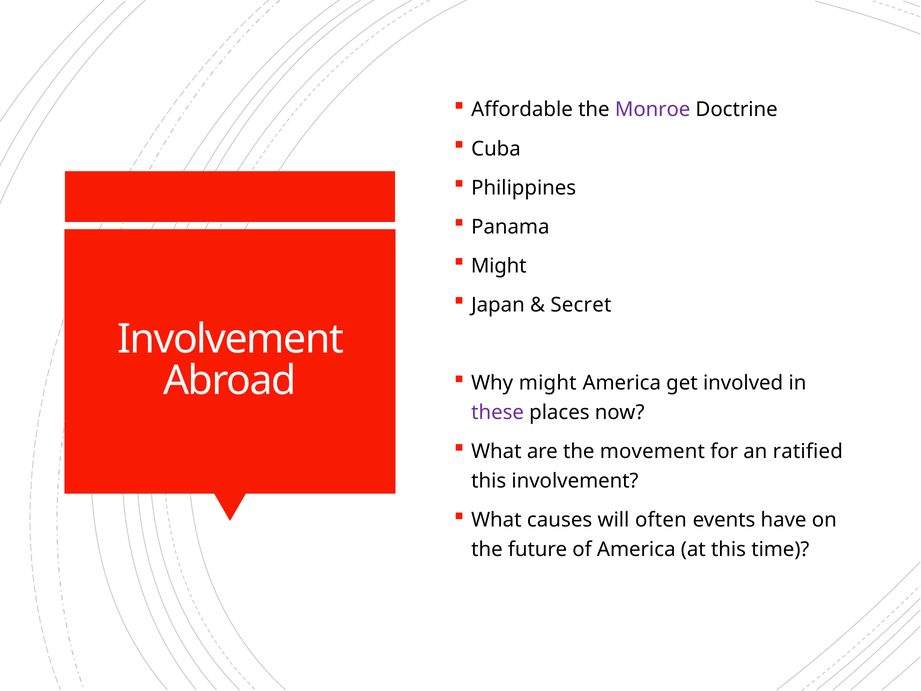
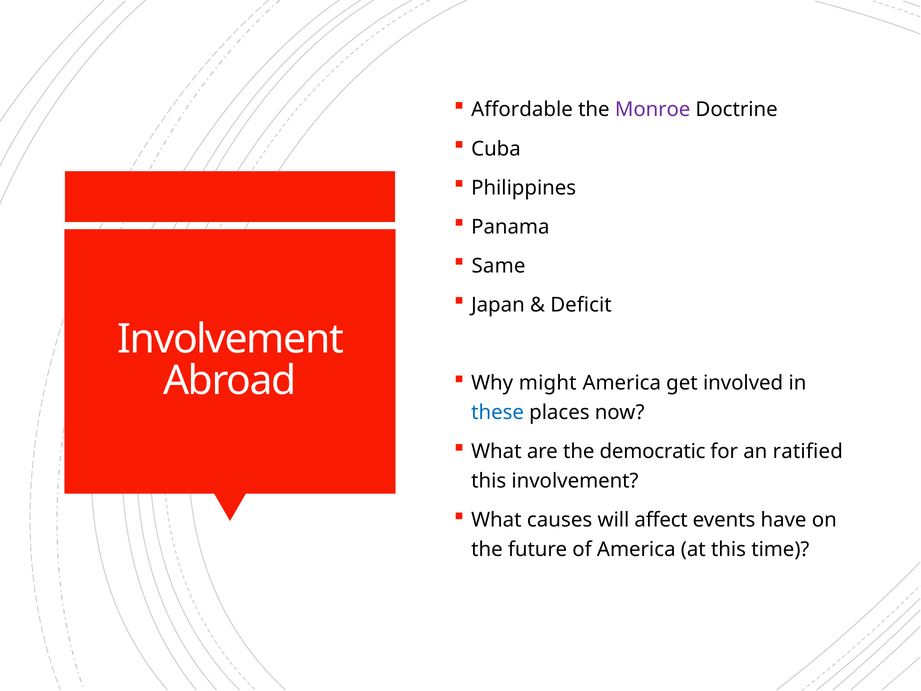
Might: Might -> Same (499, 266)
Secret: Secret -> Deficit (581, 305)
these colour: purple -> blue (498, 412)
movement: movement -> democratic (653, 452)
often: often -> affect (661, 520)
